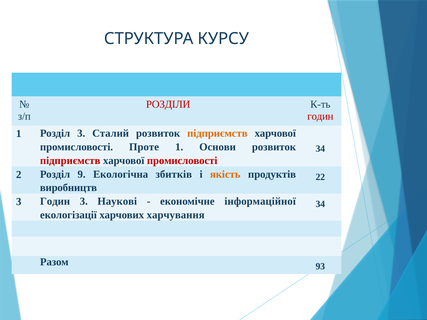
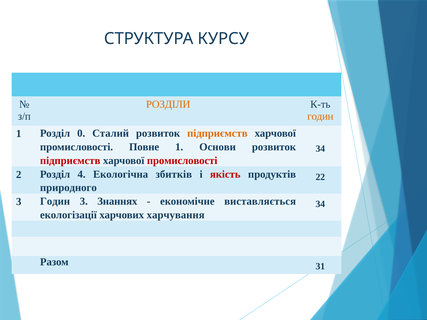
РОЗДІЛИ colour: red -> orange (168, 105)
годин colour: red -> orange (320, 116)
Розділ 3: 3 -> 0 (81, 134)
Проте: Проте -> Повне (144, 147)
9: 9 -> 4 (82, 174)
якість colour: orange -> red (225, 174)
виробництв: виробництв -> природного (68, 188)
Наукові: Наукові -> Знаннях (117, 201)
інформаційної: інформаційної -> виставляється (260, 201)
93: 93 -> 31 (320, 267)
